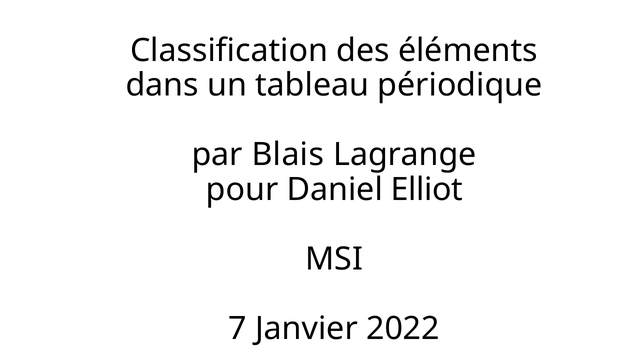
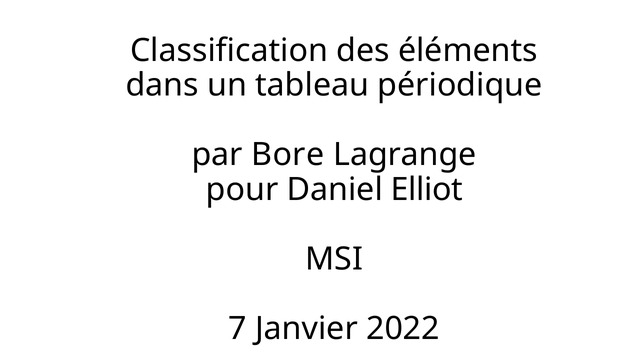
Blais: Blais -> Bore (288, 155)
